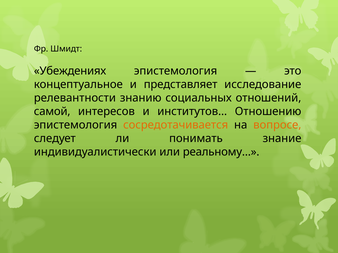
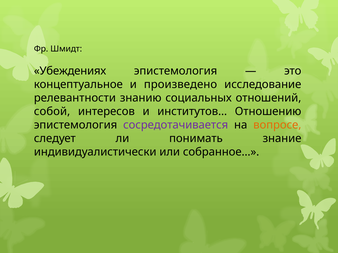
представляет: представляет -> произведено (180, 85)
самой: самой -> собой (52, 112)
сосредотачивается colour: orange -> purple (176, 125)
реальному…: реальному… -> собранное… (221, 152)
